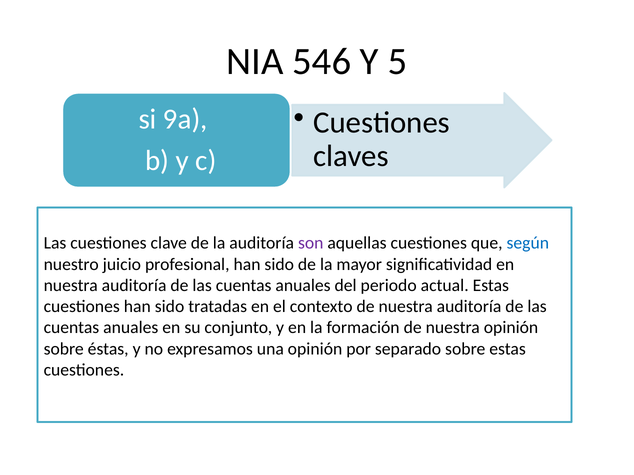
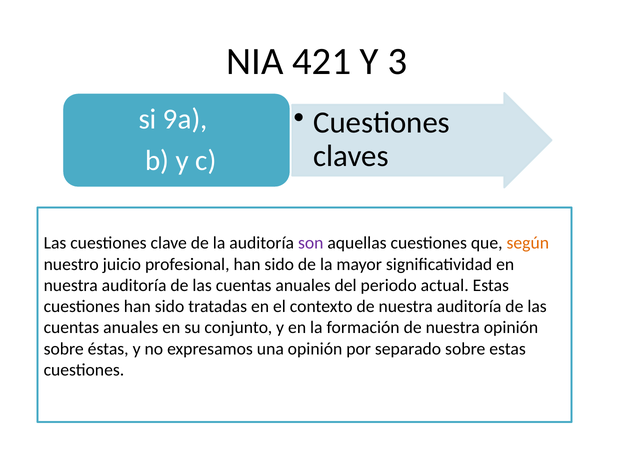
546: 546 -> 421 (322, 61)
5: 5 -> 3 (397, 61)
según colour: blue -> orange (528, 243)
